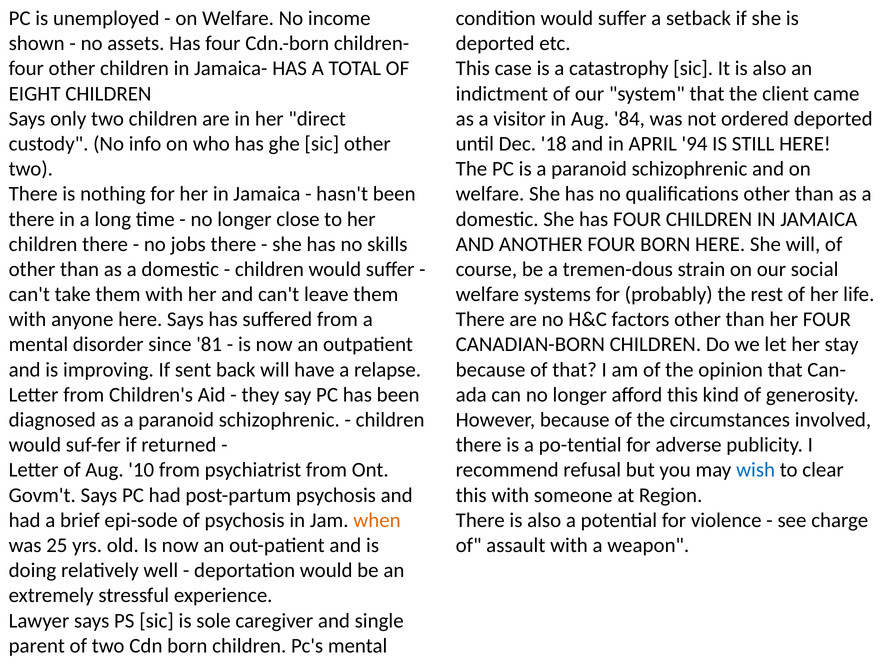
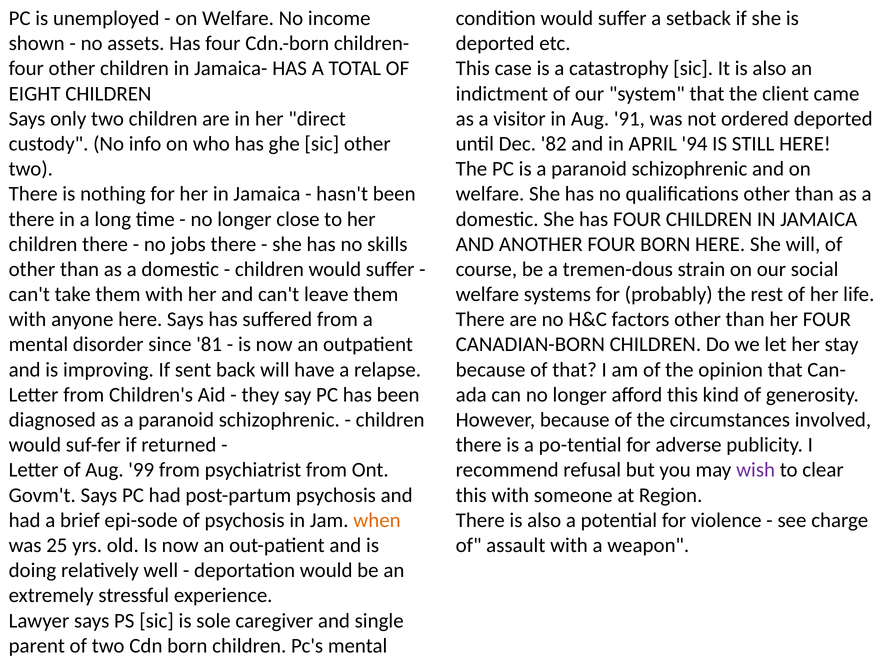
84: 84 -> 91 (629, 119)
18: 18 -> 82 (554, 144)
10: 10 -> 99 (141, 470)
wish colour: blue -> purple (756, 470)
